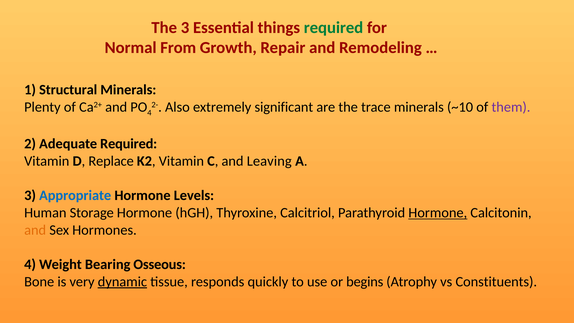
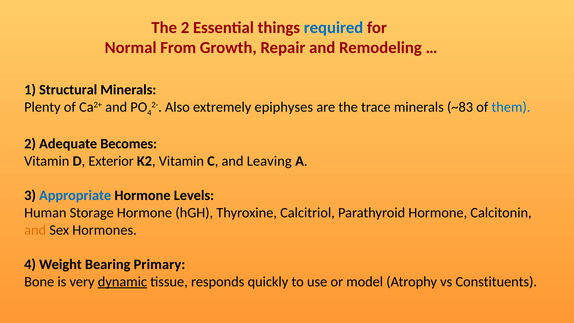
The 3: 3 -> 2 (185, 28)
required colour: green -> blue (334, 28)
significant: significant -> epiphyses (284, 107)
~10: ~10 -> ~83 (460, 107)
them colour: purple -> blue (511, 107)
Adequate Required: Required -> Becomes (129, 144)
Replace: Replace -> Exterior (111, 161)
Hormone underline: present -> none (438, 213)
Osseous: Osseous -> Primary (159, 264)
begins: begins -> model (365, 282)
